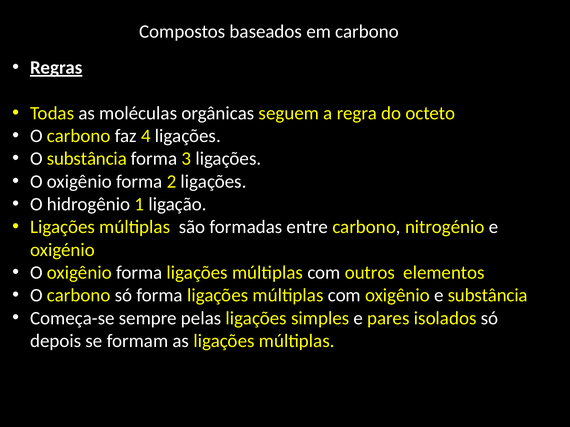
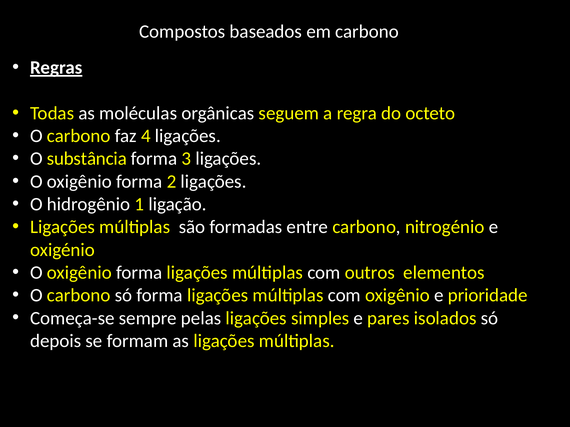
e substância: substância -> prioridade (488, 296)
